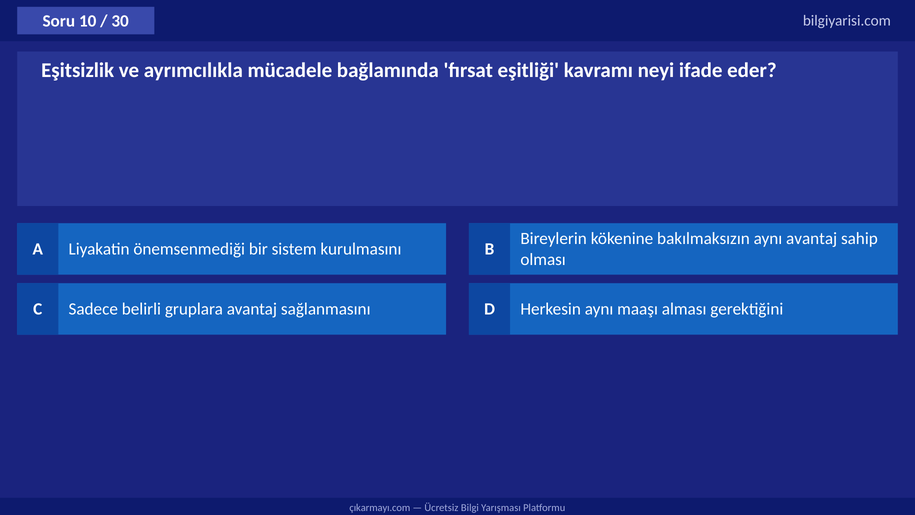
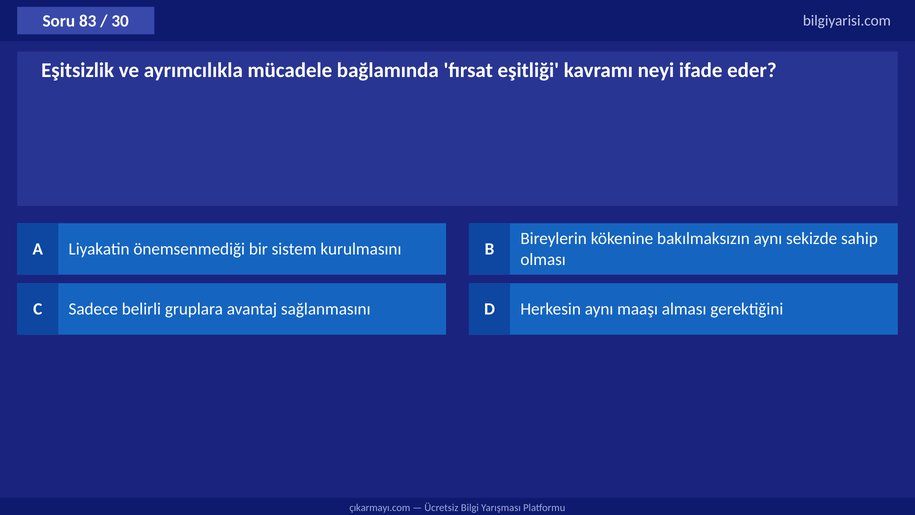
10: 10 -> 83 (88, 21)
aynı avantaj: avantaj -> sekizde (812, 239)
